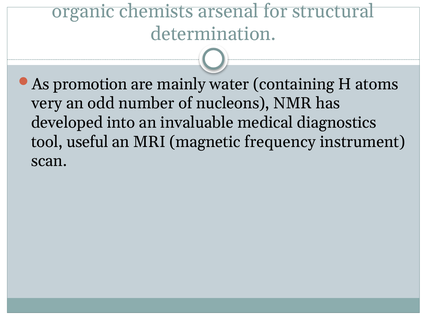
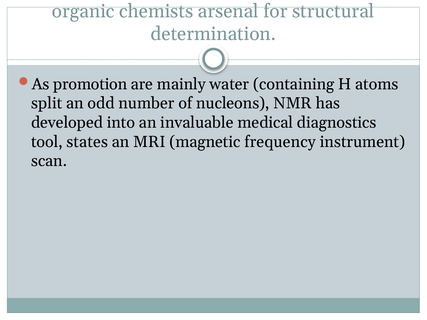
very: very -> split (47, 103)
tool useful: useful -> states (87, 142)
